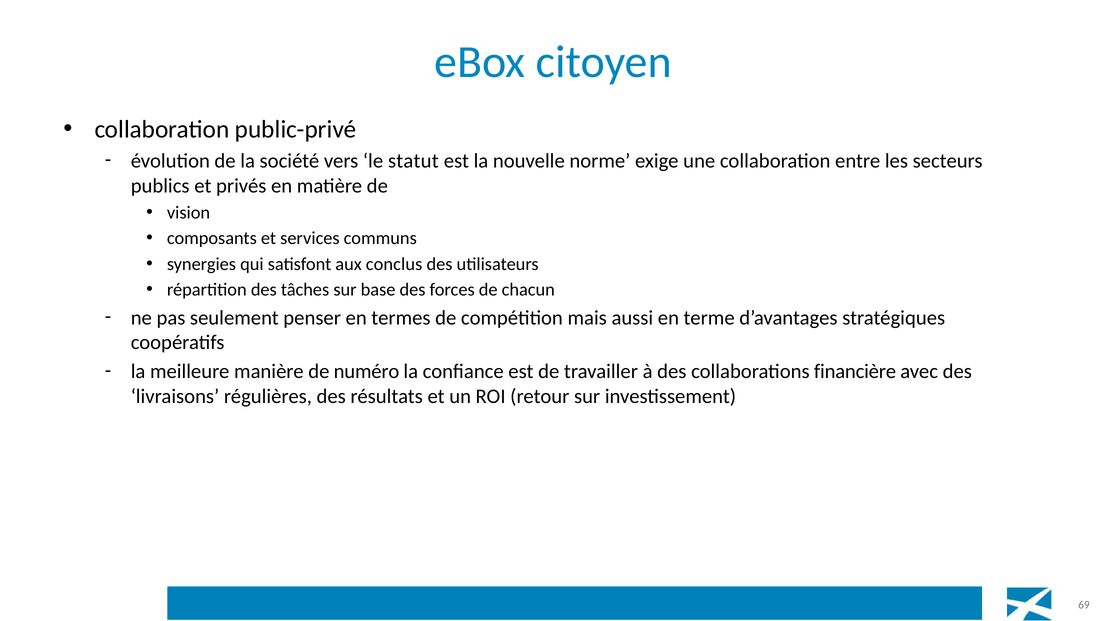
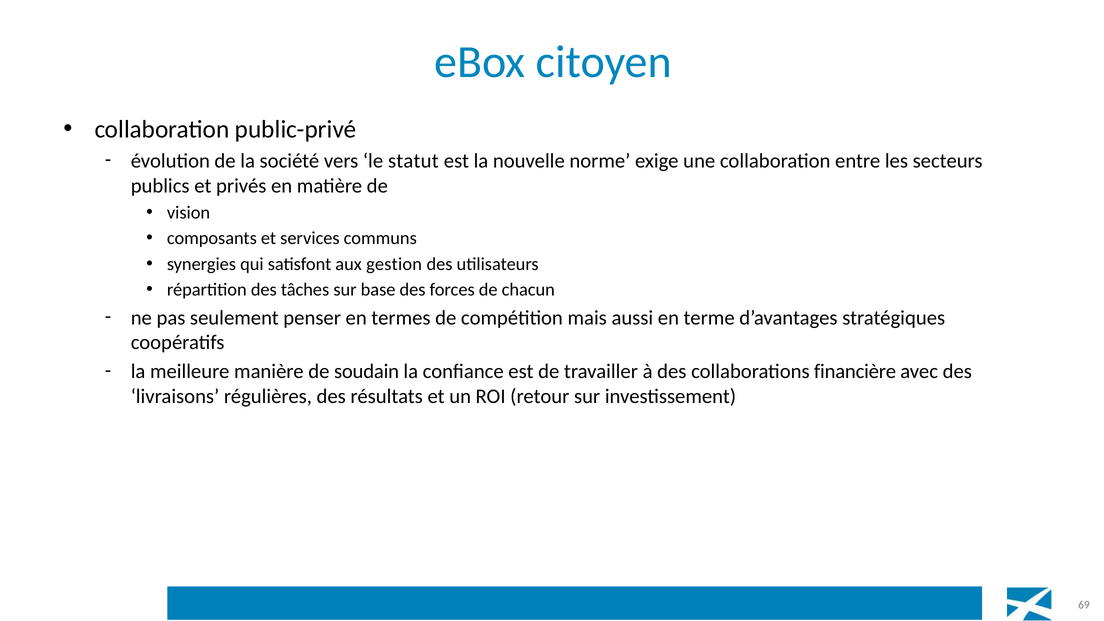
conclus: conclus -> gestion (394, 264)
numéro: numéro -> soudain (367, 372)
